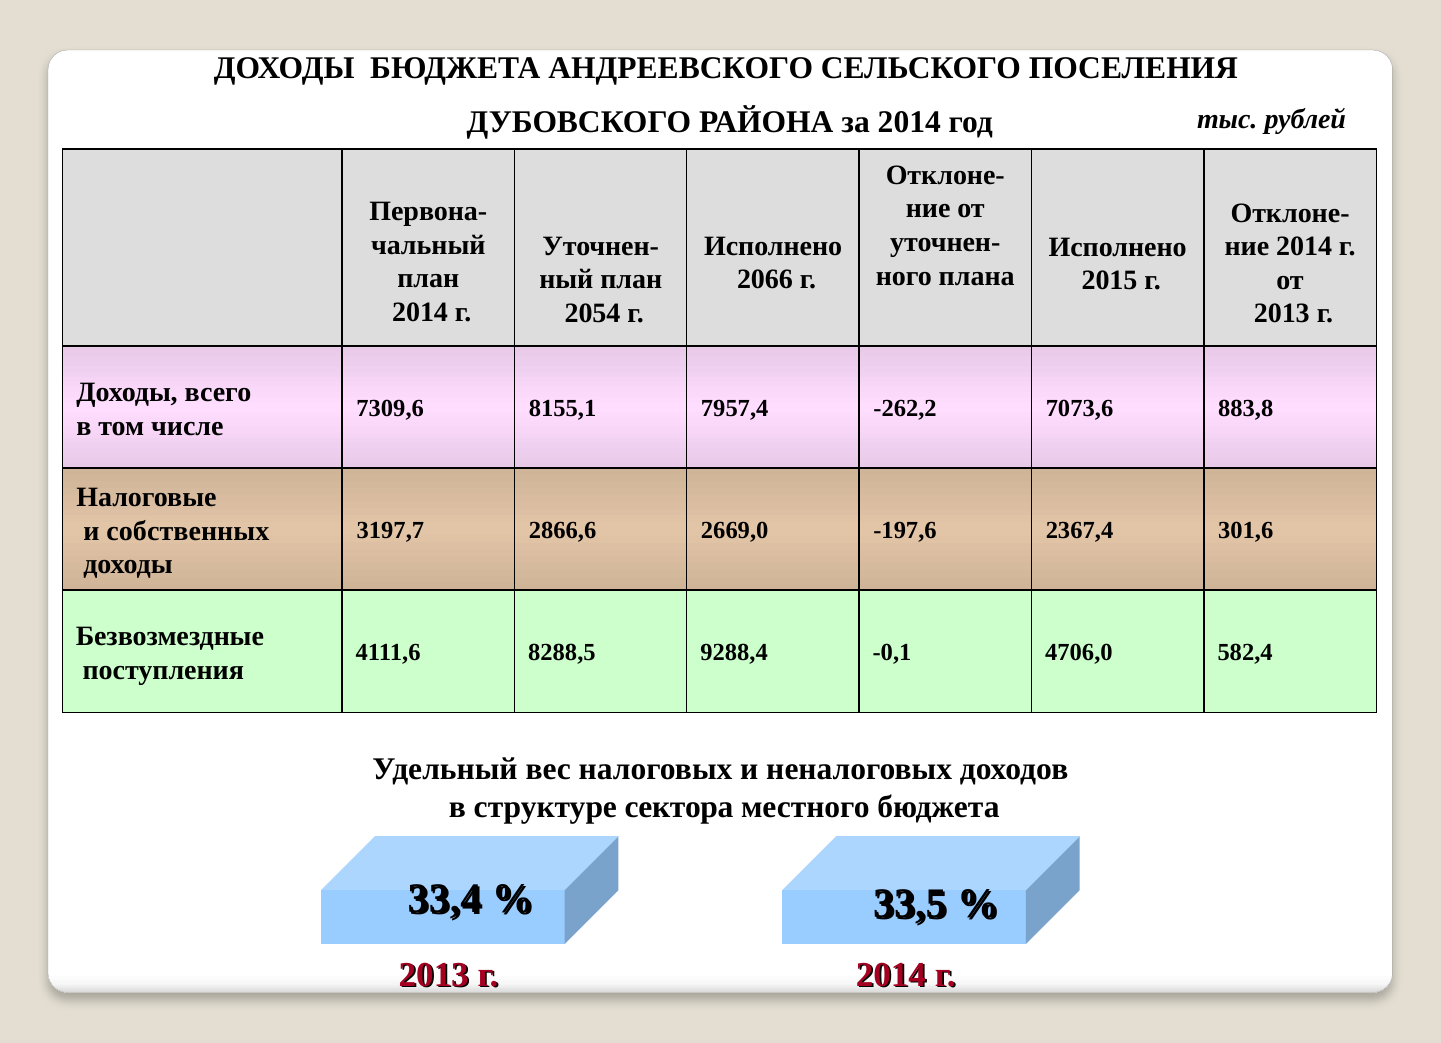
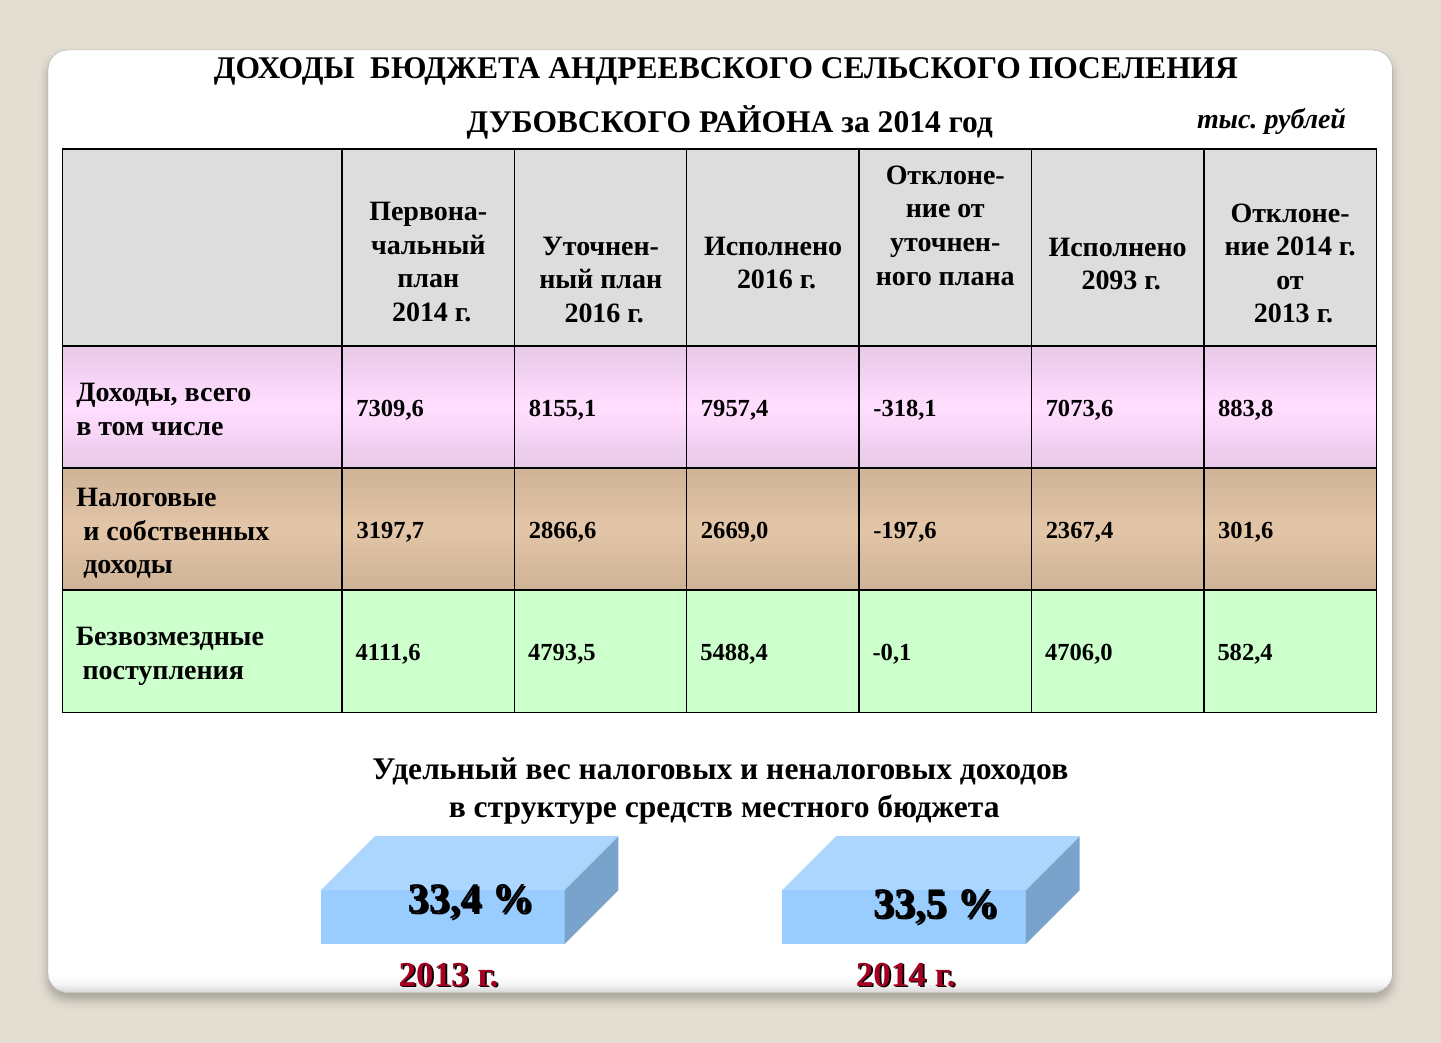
2066: 2066 -> 2016 (765, 280)
2015: 2015 -> 2093 (1109, 281)
2054: 2054 -> 2016 (593, 313)
-262,2: -262,2 -> -318,1 (905, 409)
8288,5: 8288,5 -> 4793,5 (562, 653)
9288,4: 9288,4 -> 5488,4 (734, 653)
сектора: сектора -> средств (679, 807)
